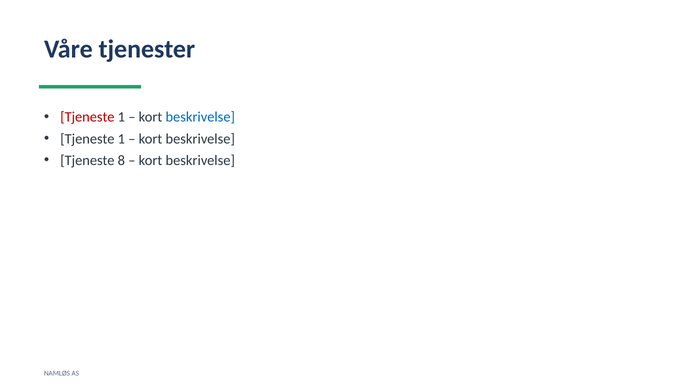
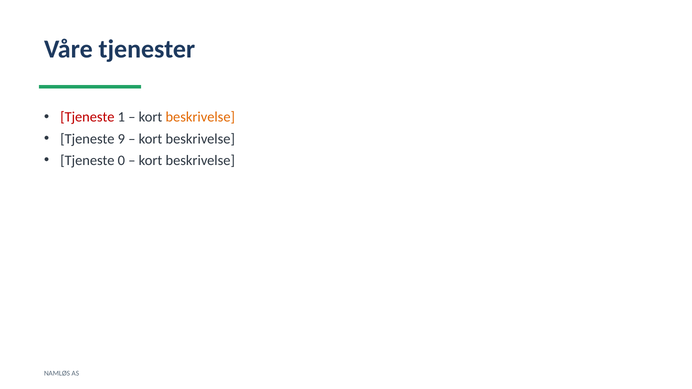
beskrivelse colour: blue -> orange (200, 117)
1: 1 -> 9 (121, 139)
8: 8 -> 0 (121, 160)
